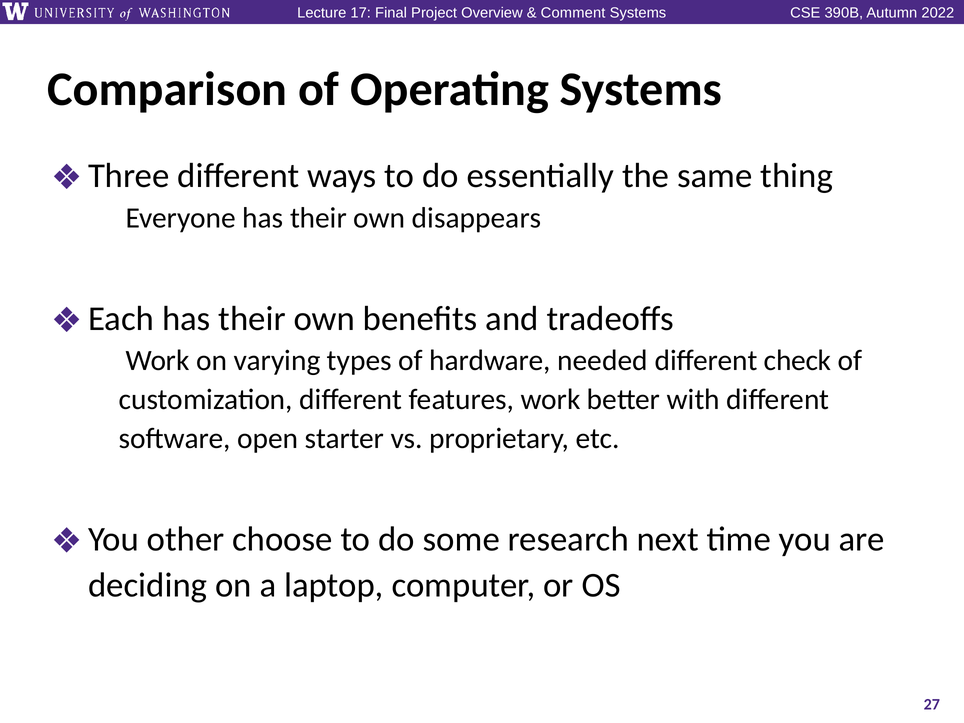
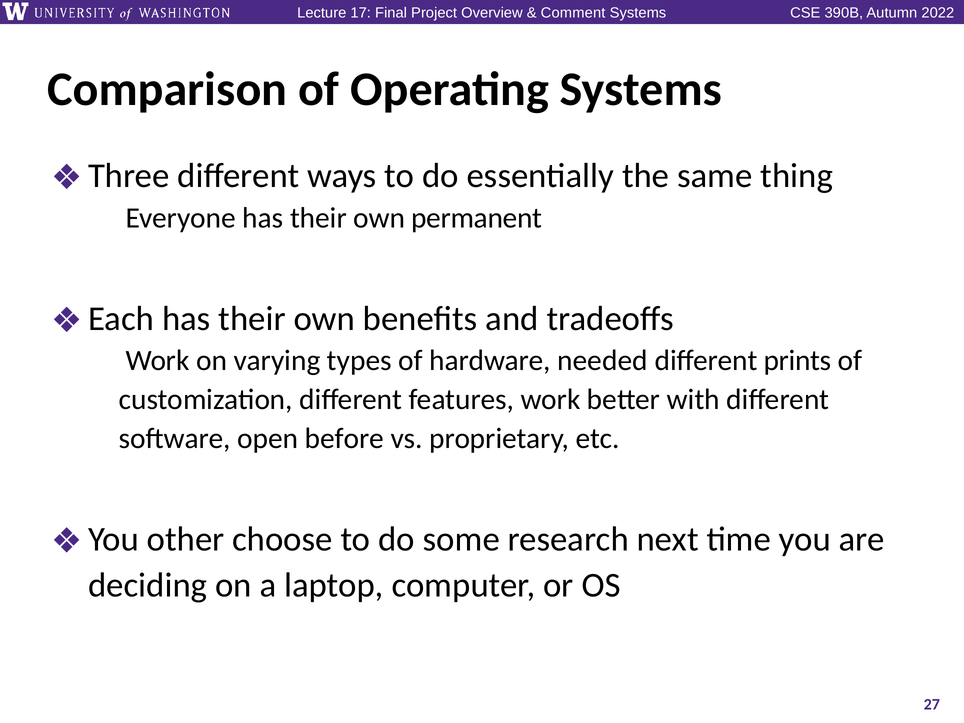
disappears: disappears -> permanent (477, 218)
check: check -> prints (798, 361)
starter: starter -> before (344, 438)
